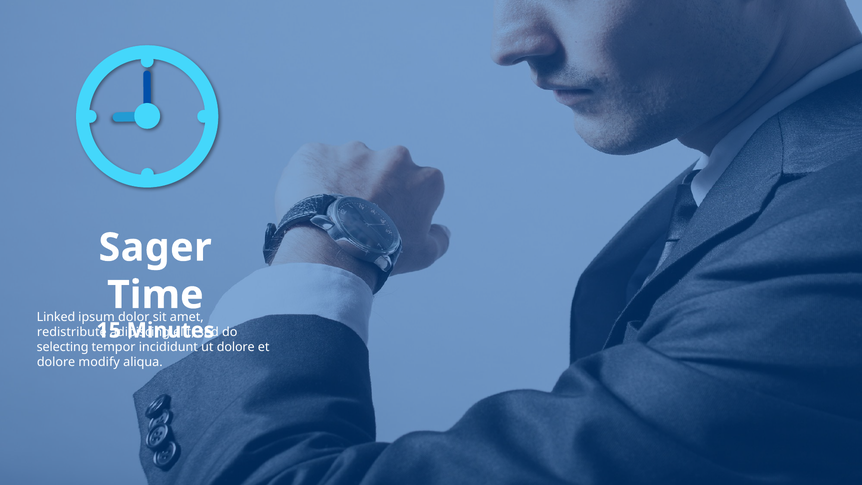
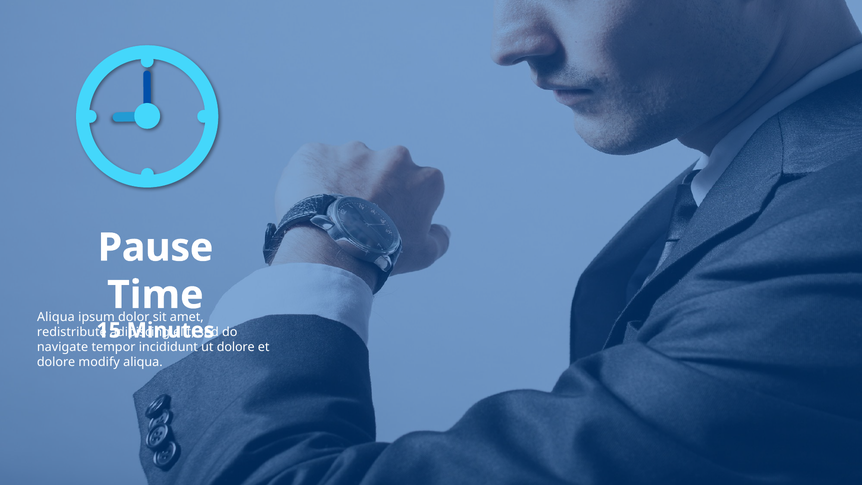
Sager: Sager -> Pause (156, 248)
Linked: Linked -> Aliqua (56, 317)
selecting: selecting -> navigate (63, 347)
